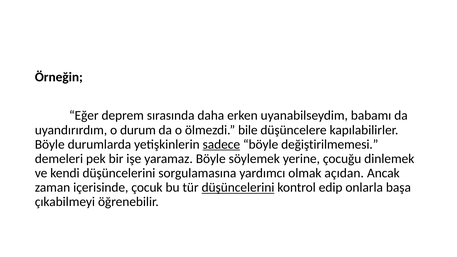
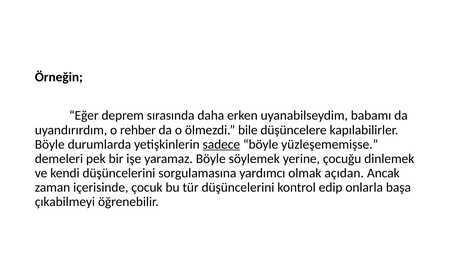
durum: durum -> rehber (138, 130)
değiştirilmemesi: değiştirilmemesi -> yüzleşememişse (330, 144)
düşüncelerini underline: present -> none (238, 188)
